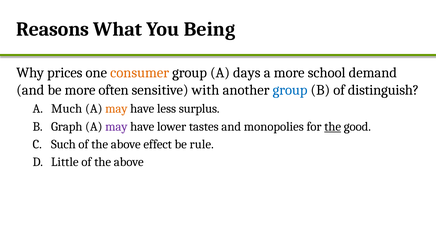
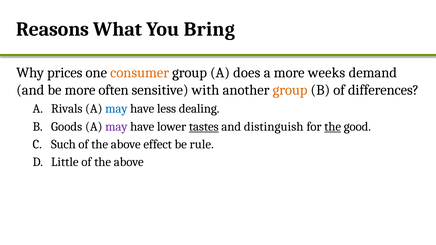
Being: Being -> Bring (209, 29)
days: days -> does (247, 73)
school: school -> weeks (327, 73)
group colour: blue -> orange (290, 90)
distinguish: distinguish -> differences (383, 90)
Much: Much -> Rivals (67, 109)
may colour: orange -> blue (116, 109)
surplus: surplus -> dealing (199, 109)
Graph: Graph -> Goods (67, 127)
tastes underline: none -> present (204, 127)
monopolies: monopolies -> distinguish (274, 127)
